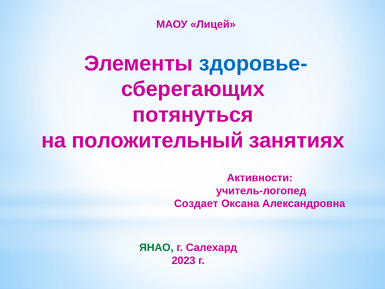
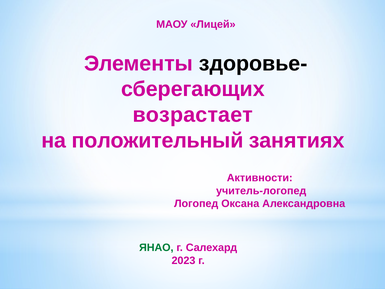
здоровье- colour: blue -> black (253, 63)
потянуться: потянуться -> возрастает (193, 115)
Создает: Создает -> Логопед (196, 203)
